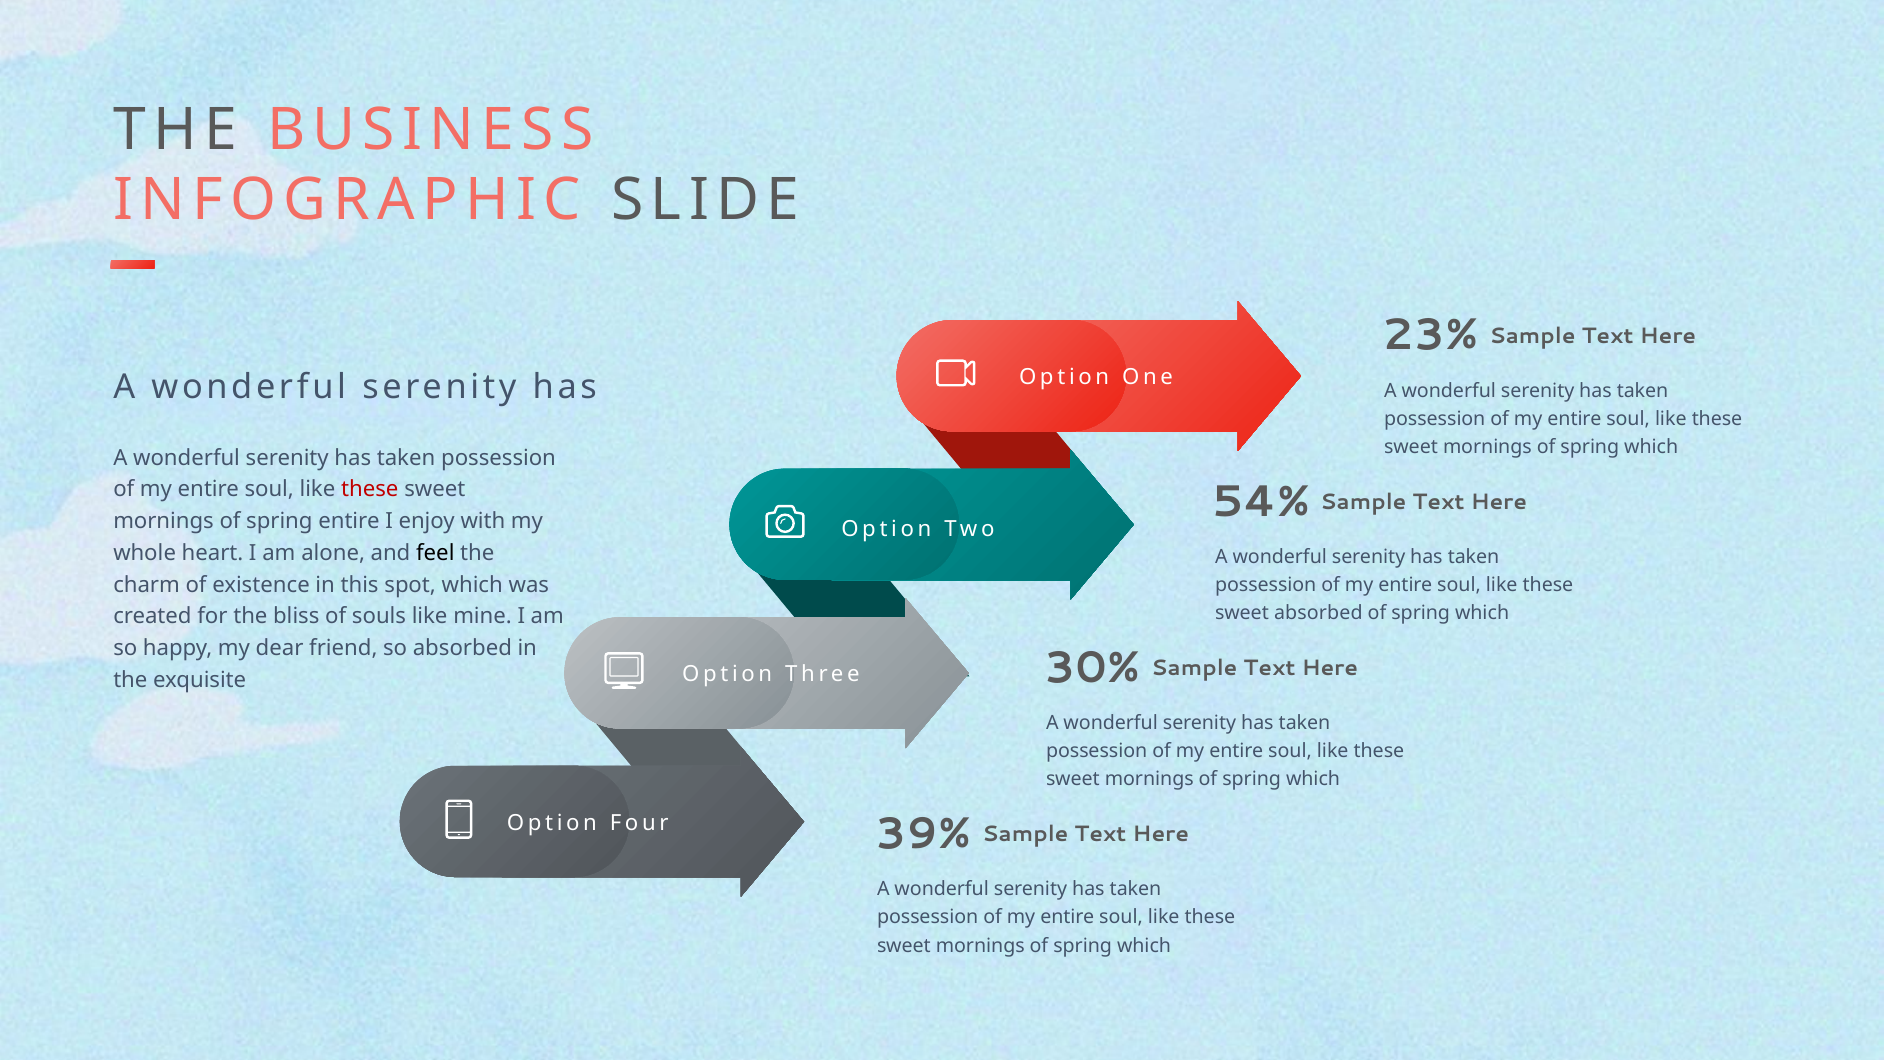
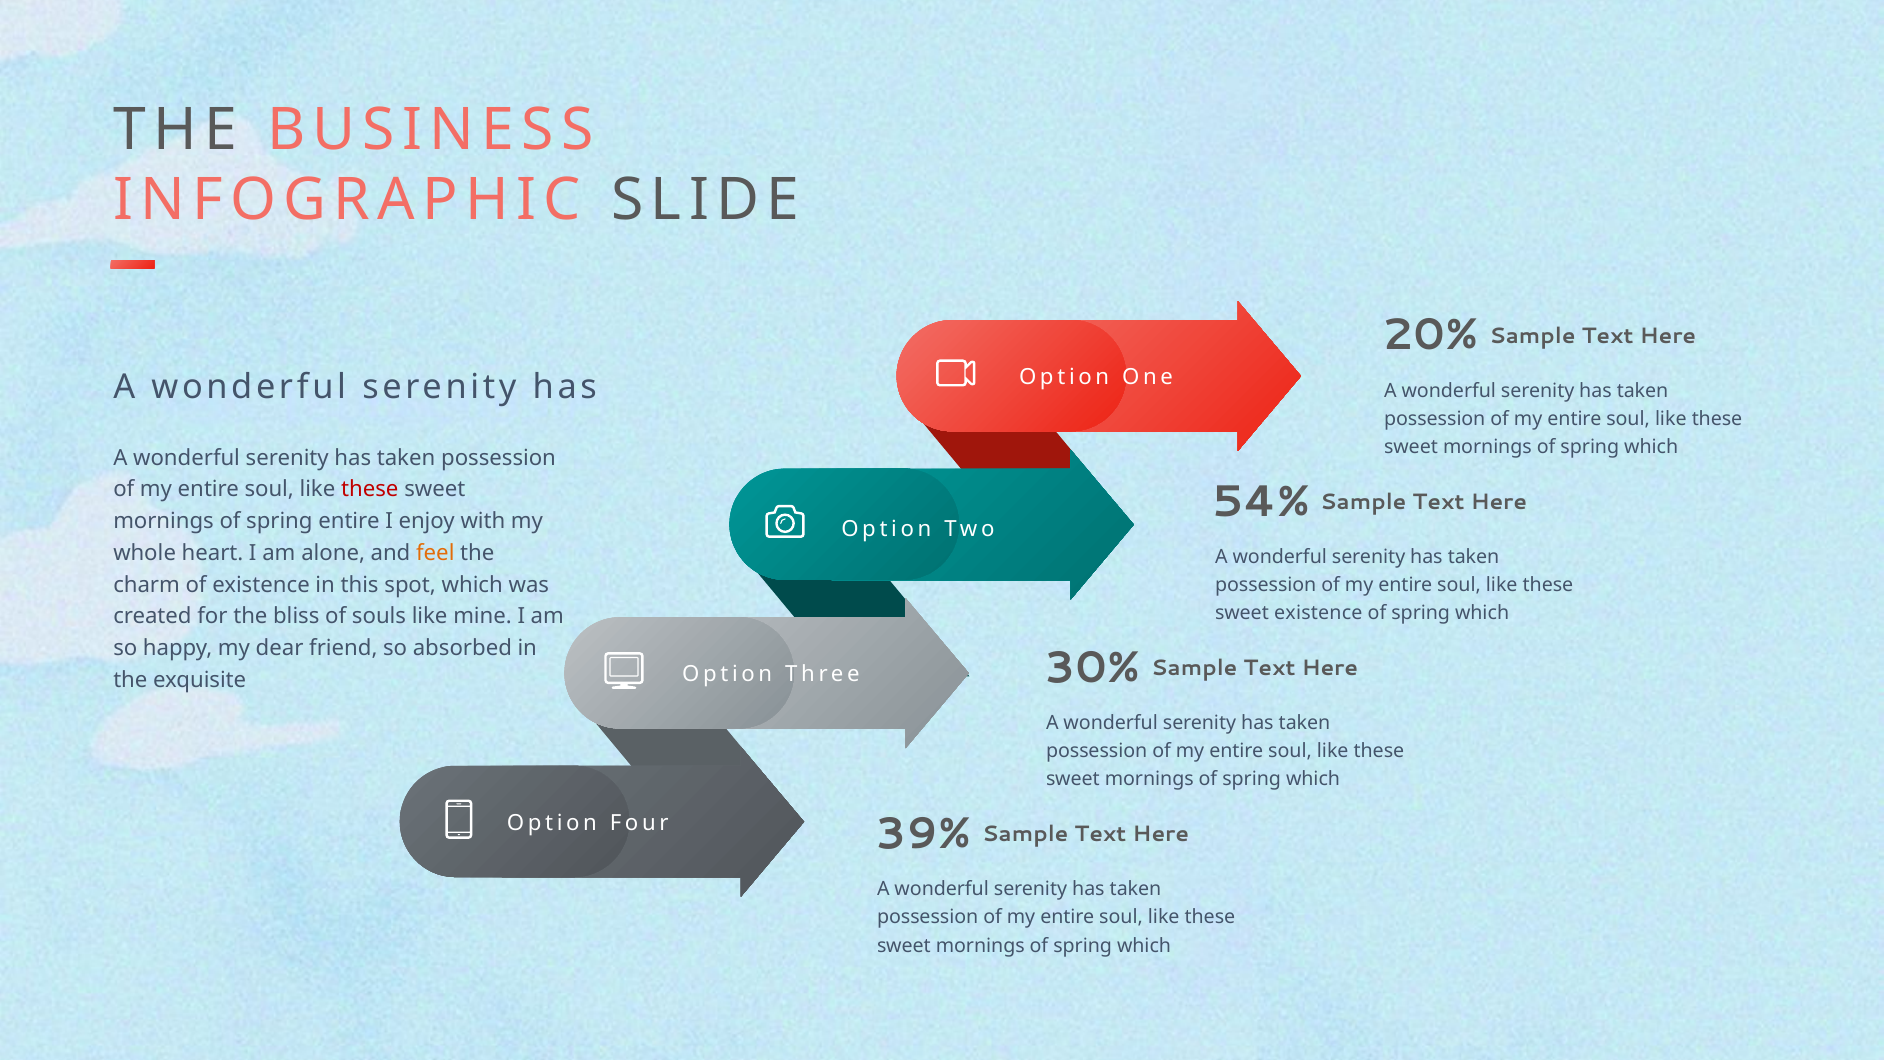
23%: 23% -> 20% (1430, 335)
feel colour: black -> orange (435, 553)
sweet absorbed: absorbed -> existence (1318, 613)
